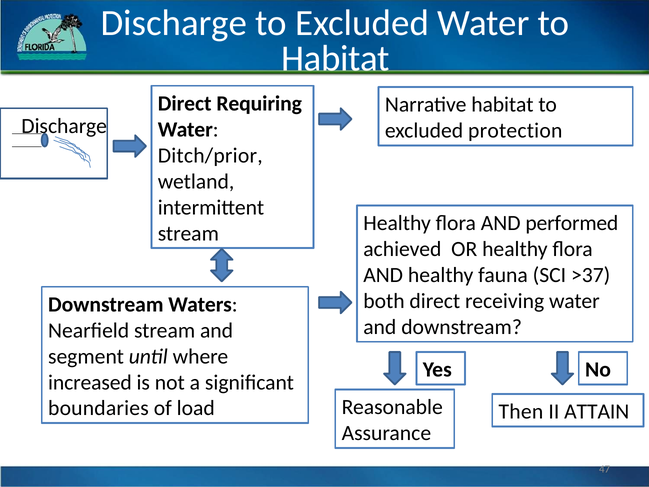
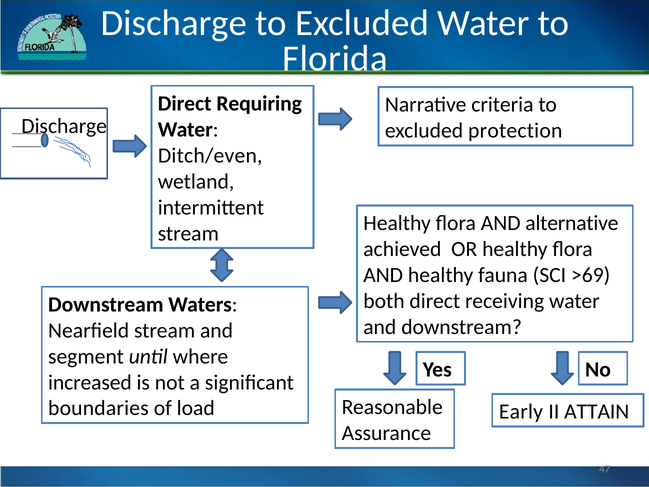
Habitat: Habitat -> Florida (335, 58)
Narrative habitat: habitat -> criteria (502, 105)
Ditch/prior: Ditch/prior -> Ditch/even (210, 155)
performed: performed -> alternative (572, 223)
>37: >37 -> >69 (591, 275)
Then: Then -> Early (521, 412)
